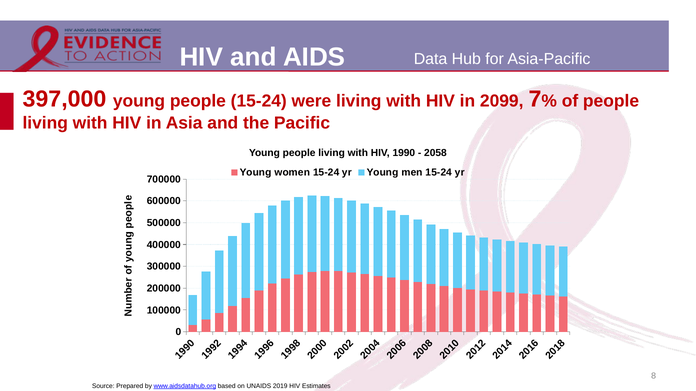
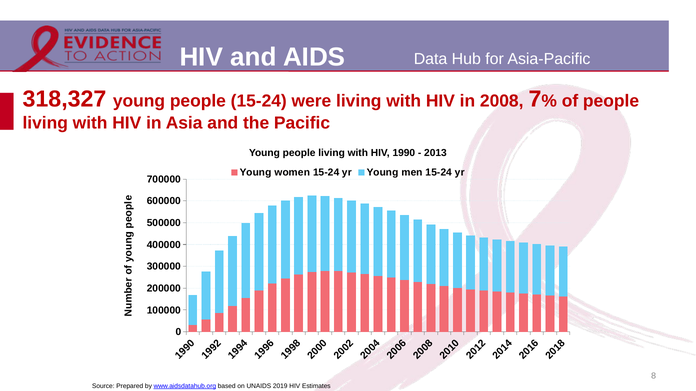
397,000: 397,000 -> 318,327 (64, 99)
2099: 2099 -> 2008 (502, 101)
2058: 2058 -> 2013 (435, 153)
